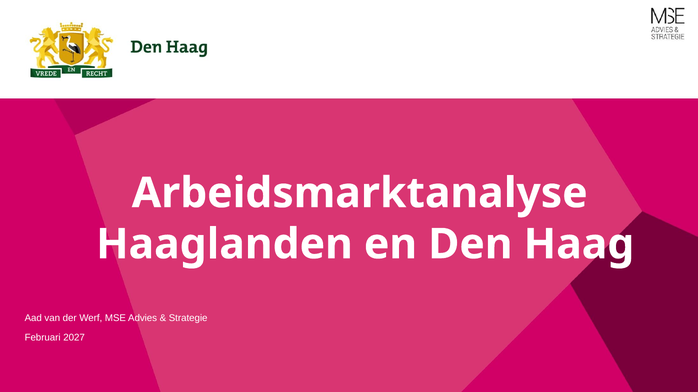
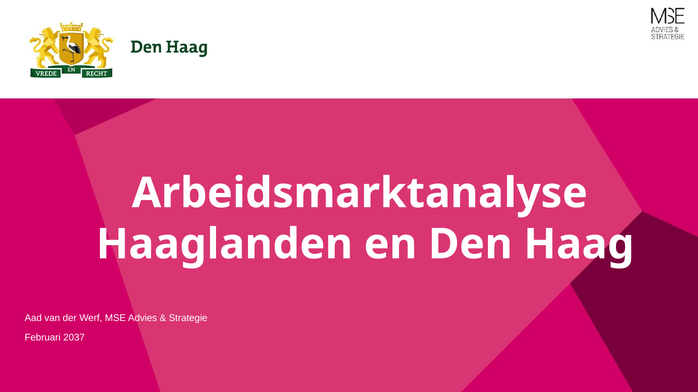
2027: 2027 -> 2037 (74, 338)
